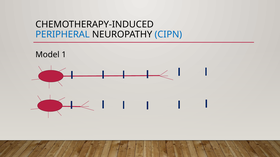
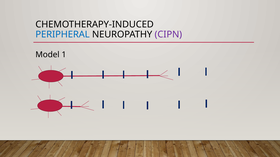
CIPN colour: blue -> purple (168, 35)
